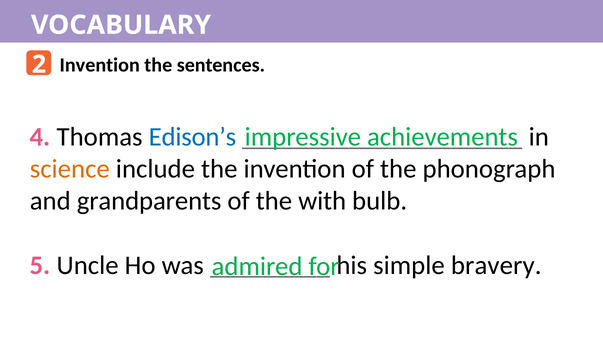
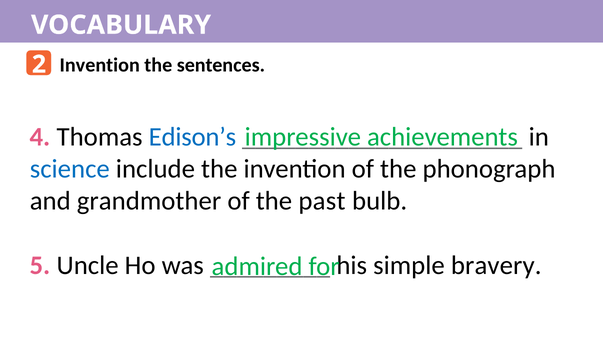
science colour: orange -> blue (70, 169)
grandparents: grandparents -> grandmother (149, 201)
with: with -> past (322, 201)
